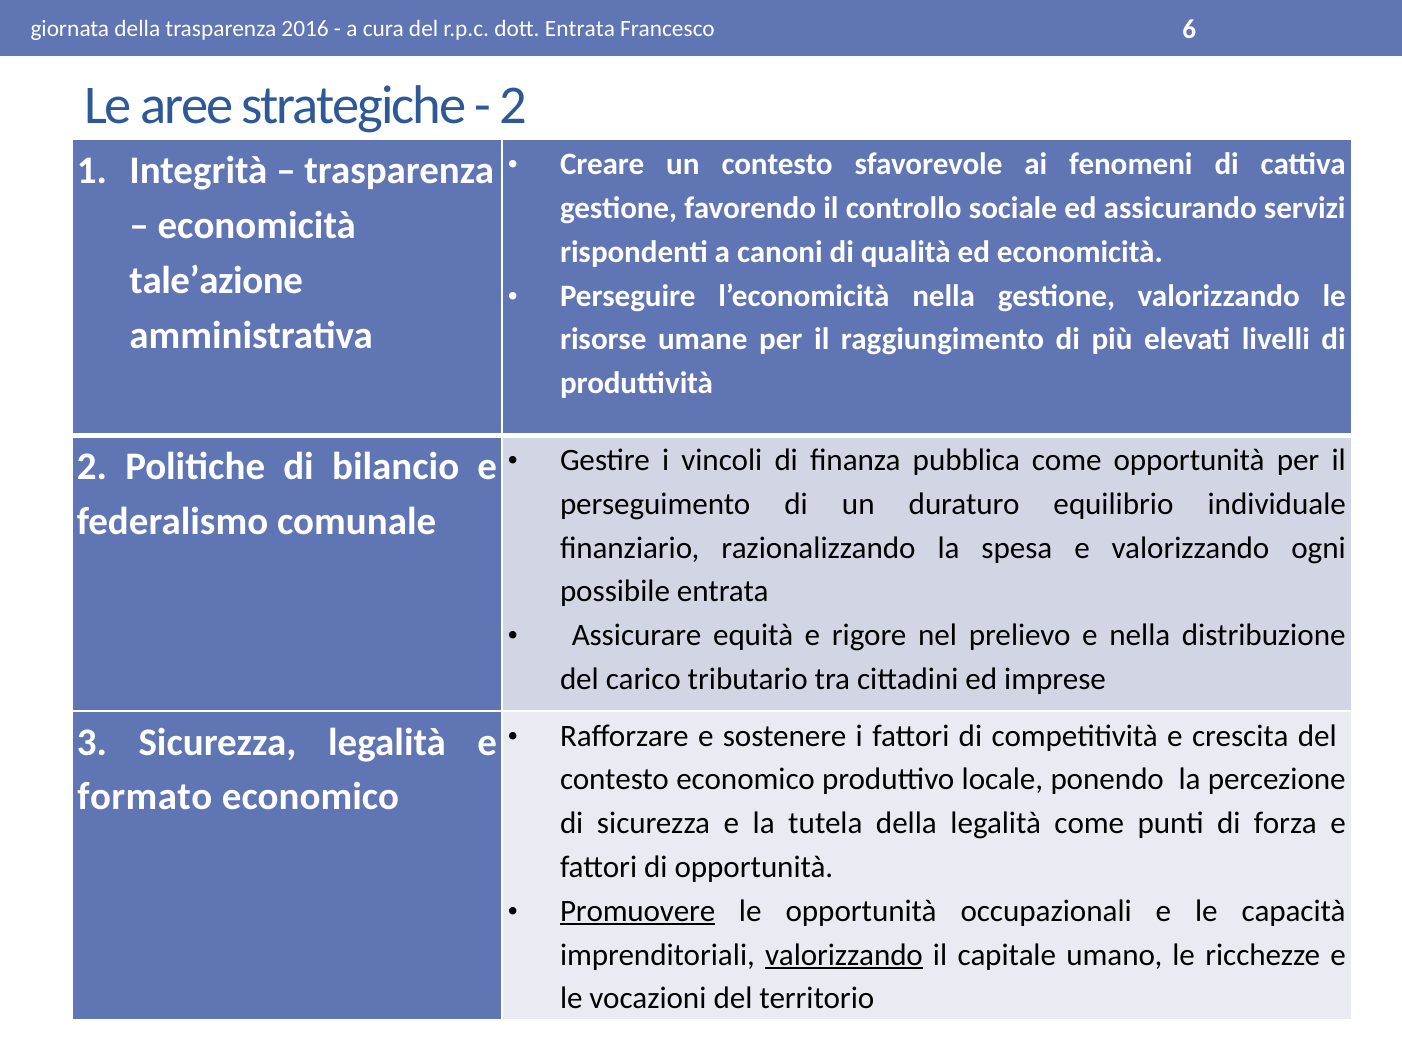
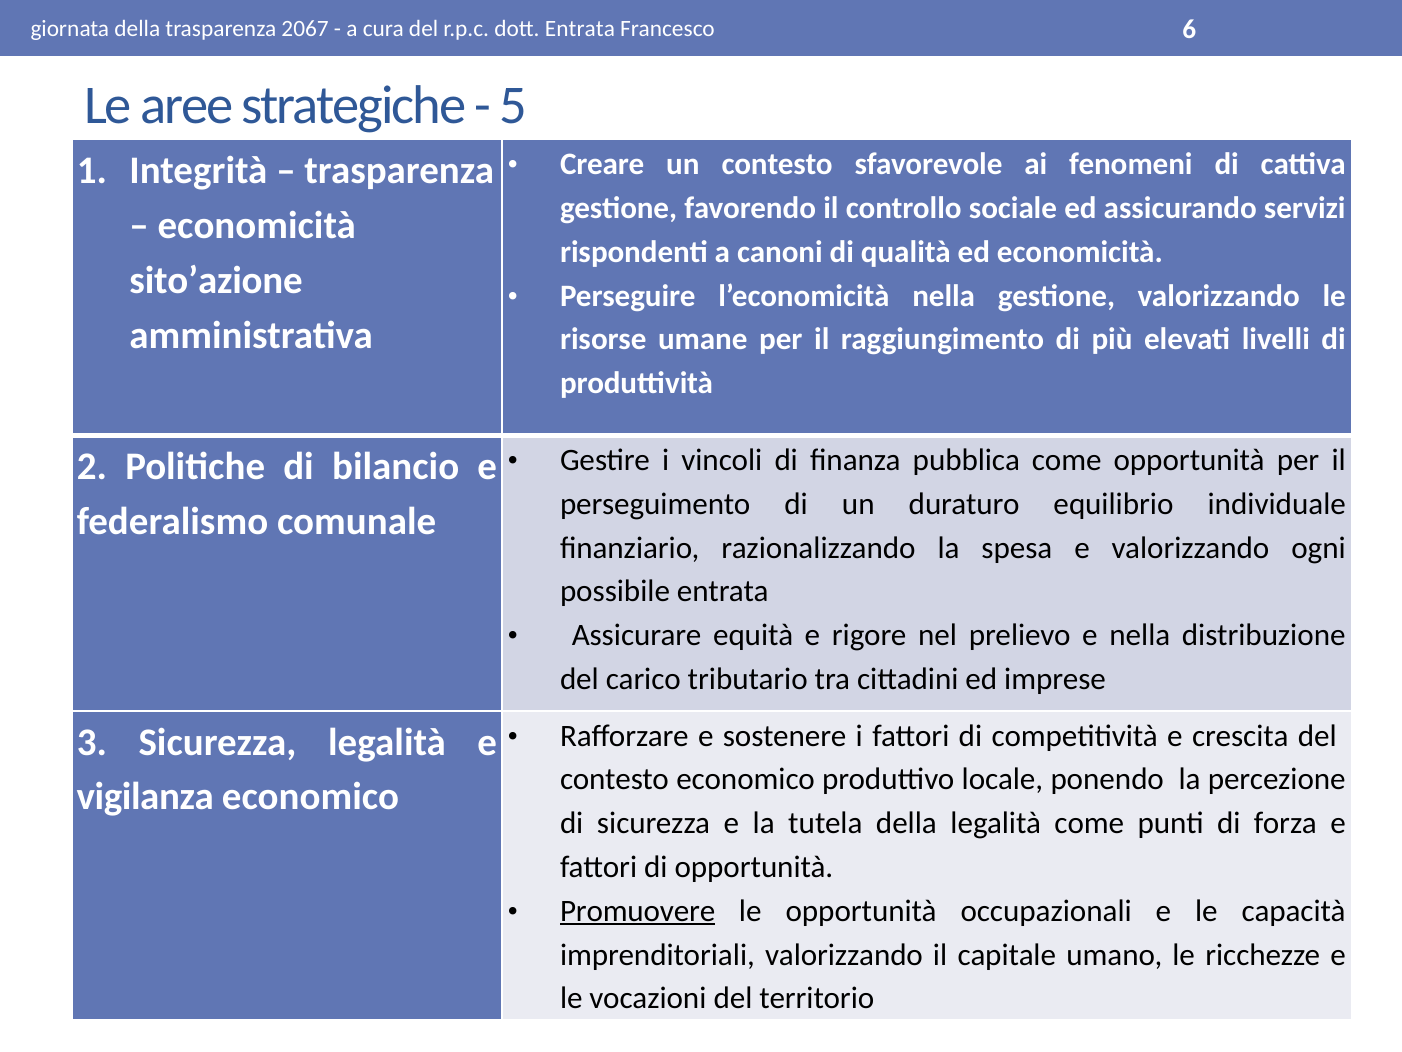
2016: 2016 -> 2067 (305, 29)
2: 2 -> 5 (514, 106)
tale’azione: tale’azione -> sito’azione (216, 280)
formato: formato -> vigilanza (145, 797)
valorizzando underline: present -> none (844, 954)
